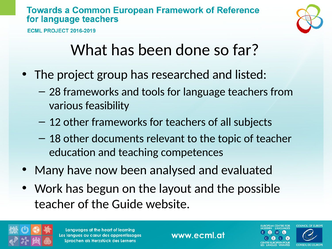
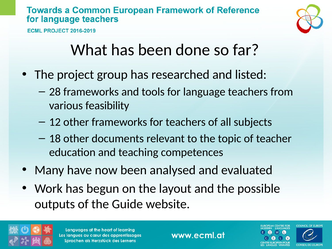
teacher: teacher -> outputs (55, 204)
